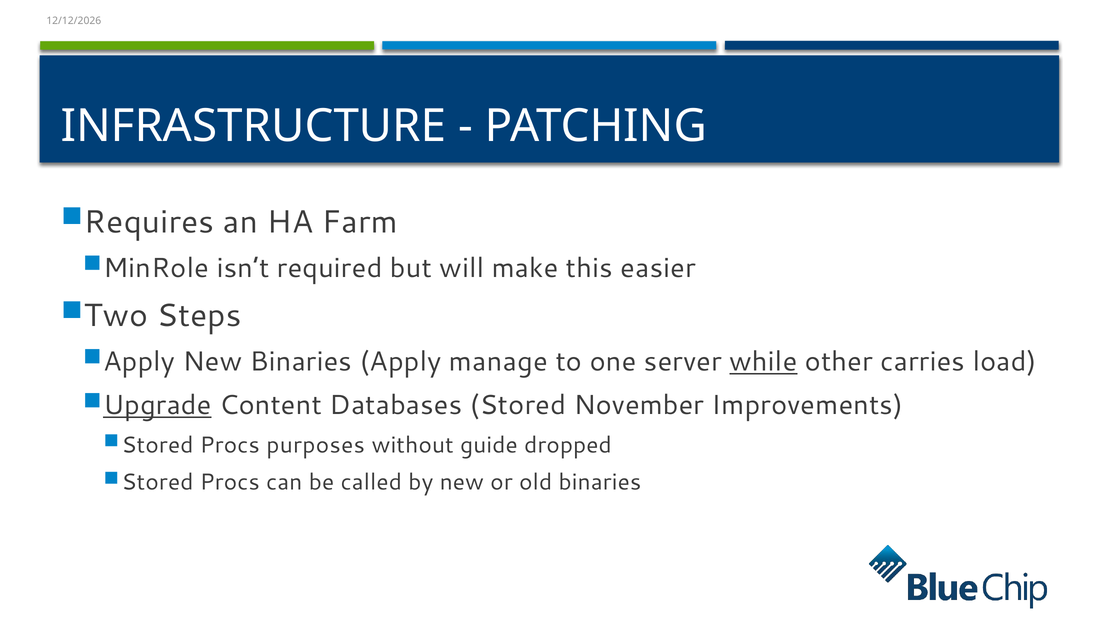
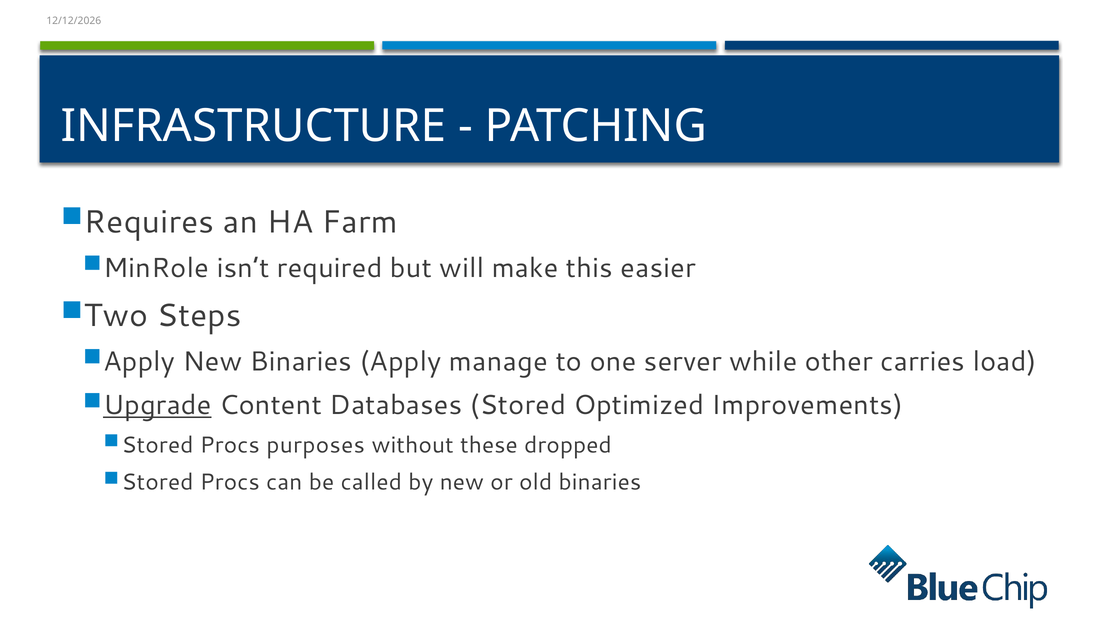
while underline: present -> none (763, 362)
November: November -> Optimized (639, 406)
guide: guide -> these (489, 445)
